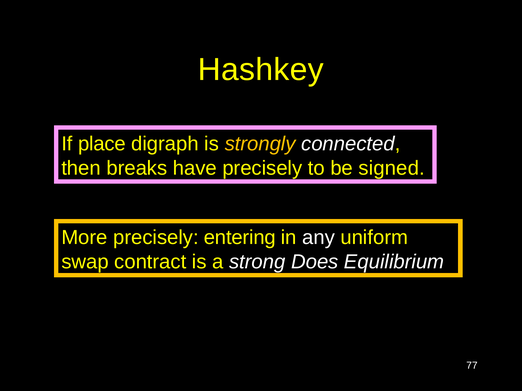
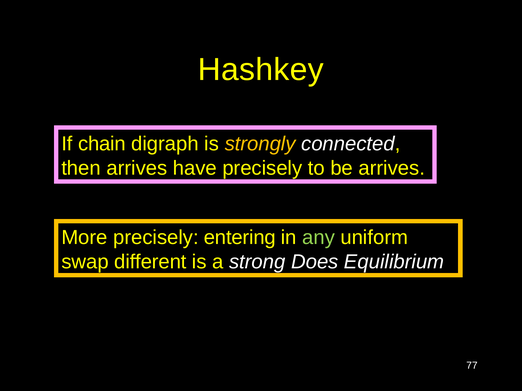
place: place -> chain (102, 144)
then breaks: breaks -> arrives (137, 168)
be signed: signed -> arrives (392, 168)
any colour: white -> light green (319, 238)
contract: contract -> different (150, 262)
